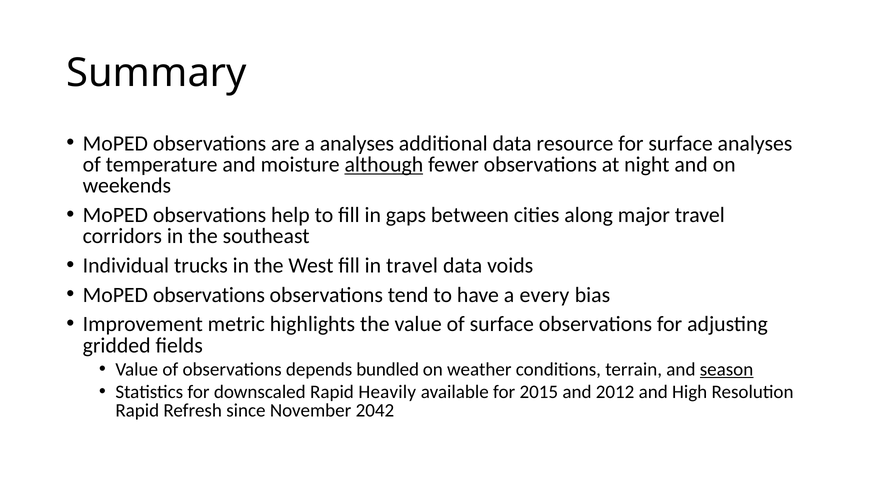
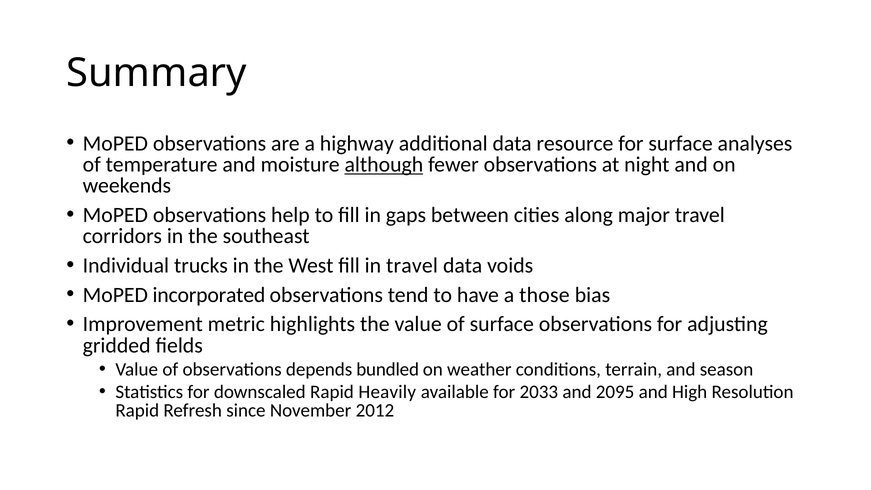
a analyses: analyses -> highway (357, 143)
observations: observations -> incorporated (209, 295)
every: every -> those (544, 295)
season underline: present -> none (727, 369)
2015: 2015 -> 2033 (539, 392)
2012: 2012 -> 2095 (615, 392)
2042: 2042 -> 2012 (375, 410)
